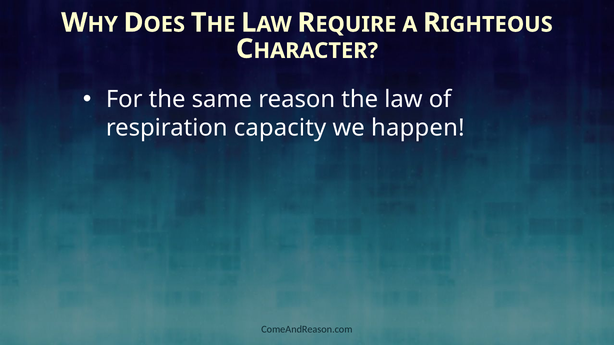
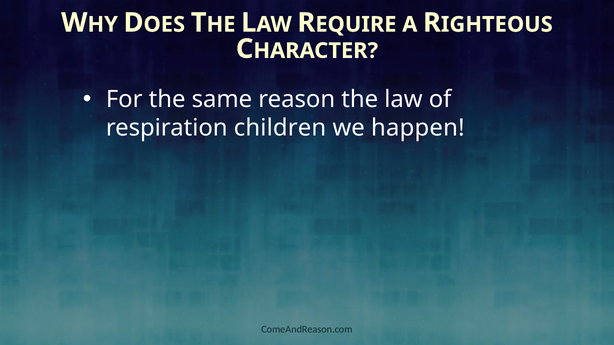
capacity: capacity -> children (280, 128)
